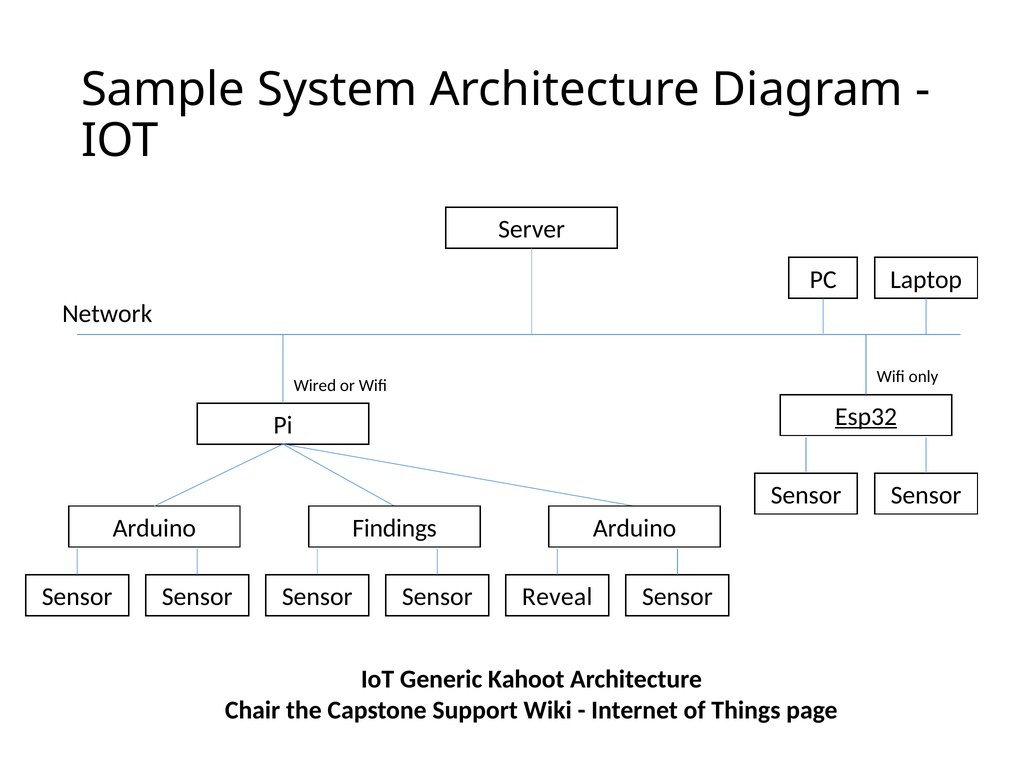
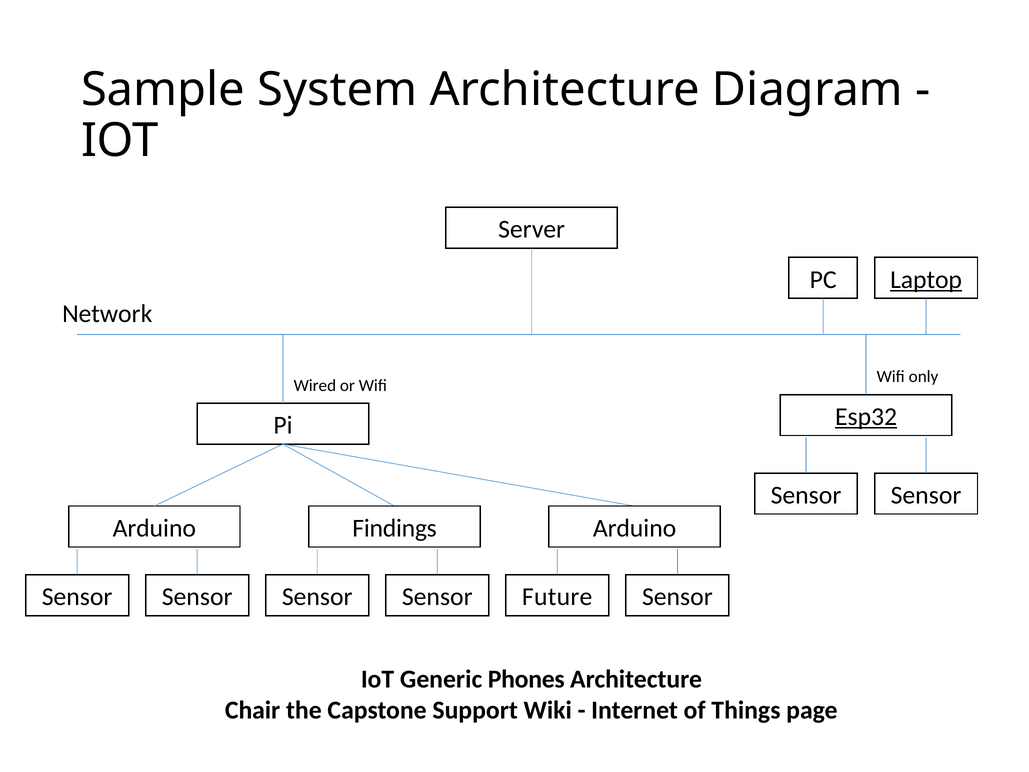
Laptop underline: none -> present (926, 280)
Reveal: Reveal -> Future (557, 597)
Kahoot: Kahoot -> Phones (526, 679)
